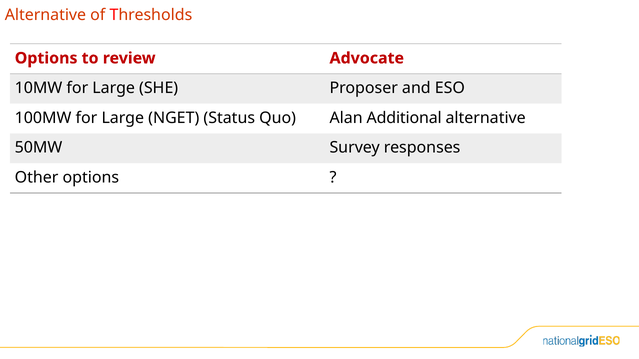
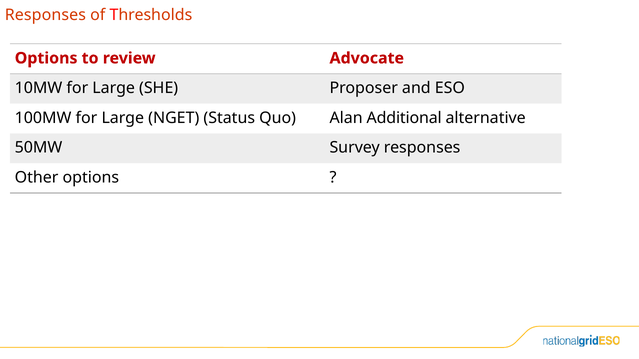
Alternative: Alternative -> Responses (45, 15)
